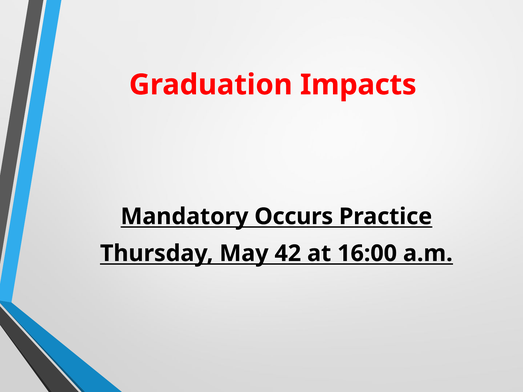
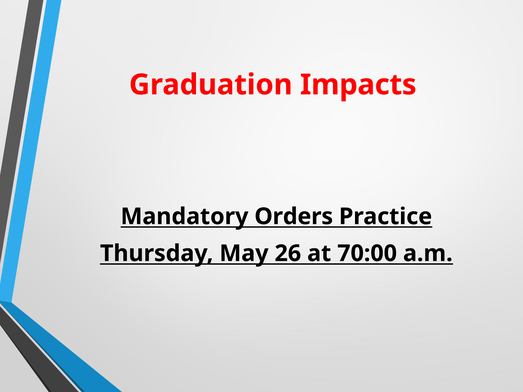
Occurs: Occurs -> Orders (294, 217)
42: 42 -> 26 (288, 254)
16:00: 16:00 -> 70:00 (367, 254)
